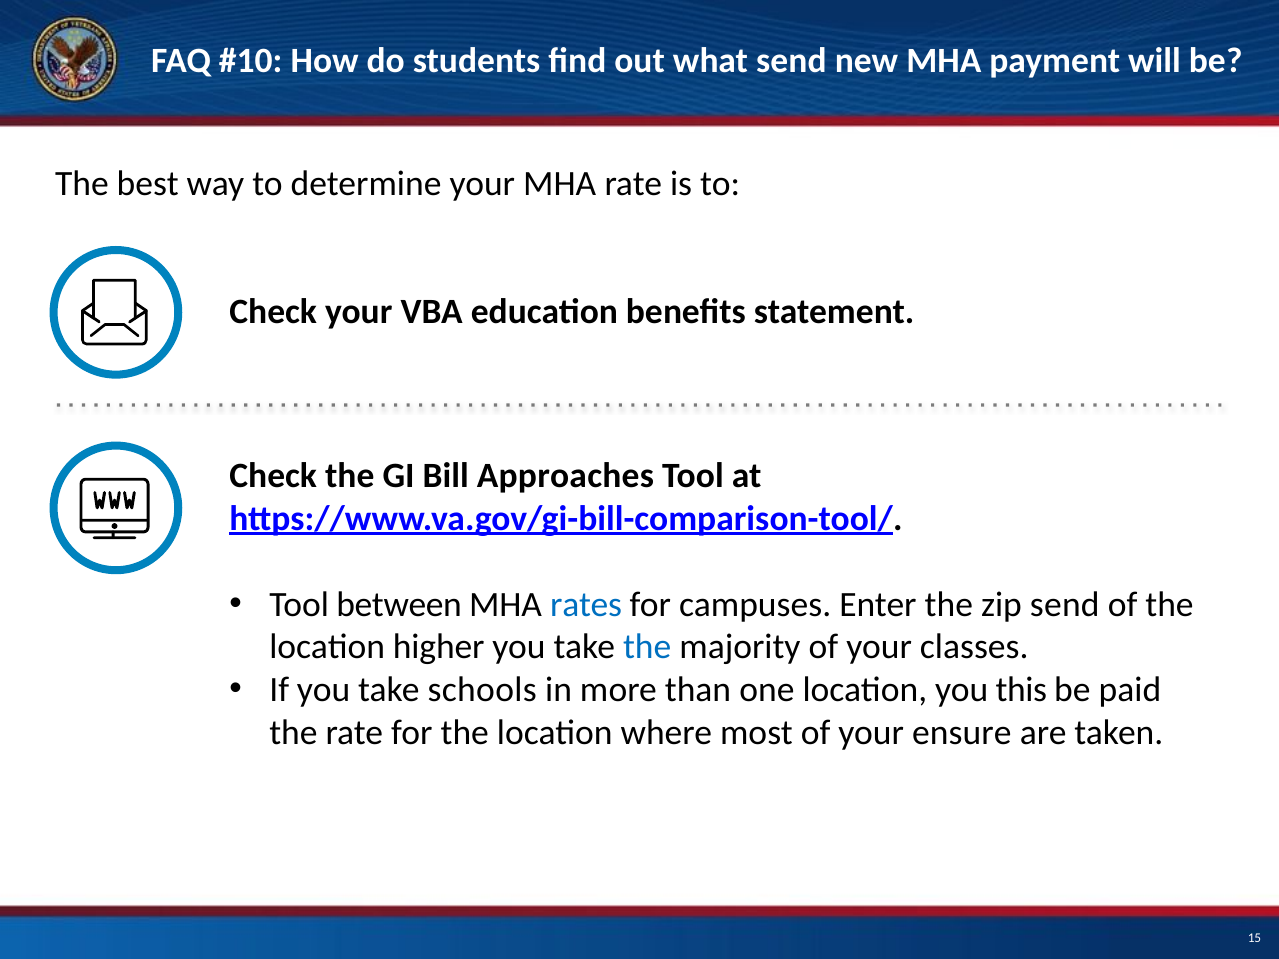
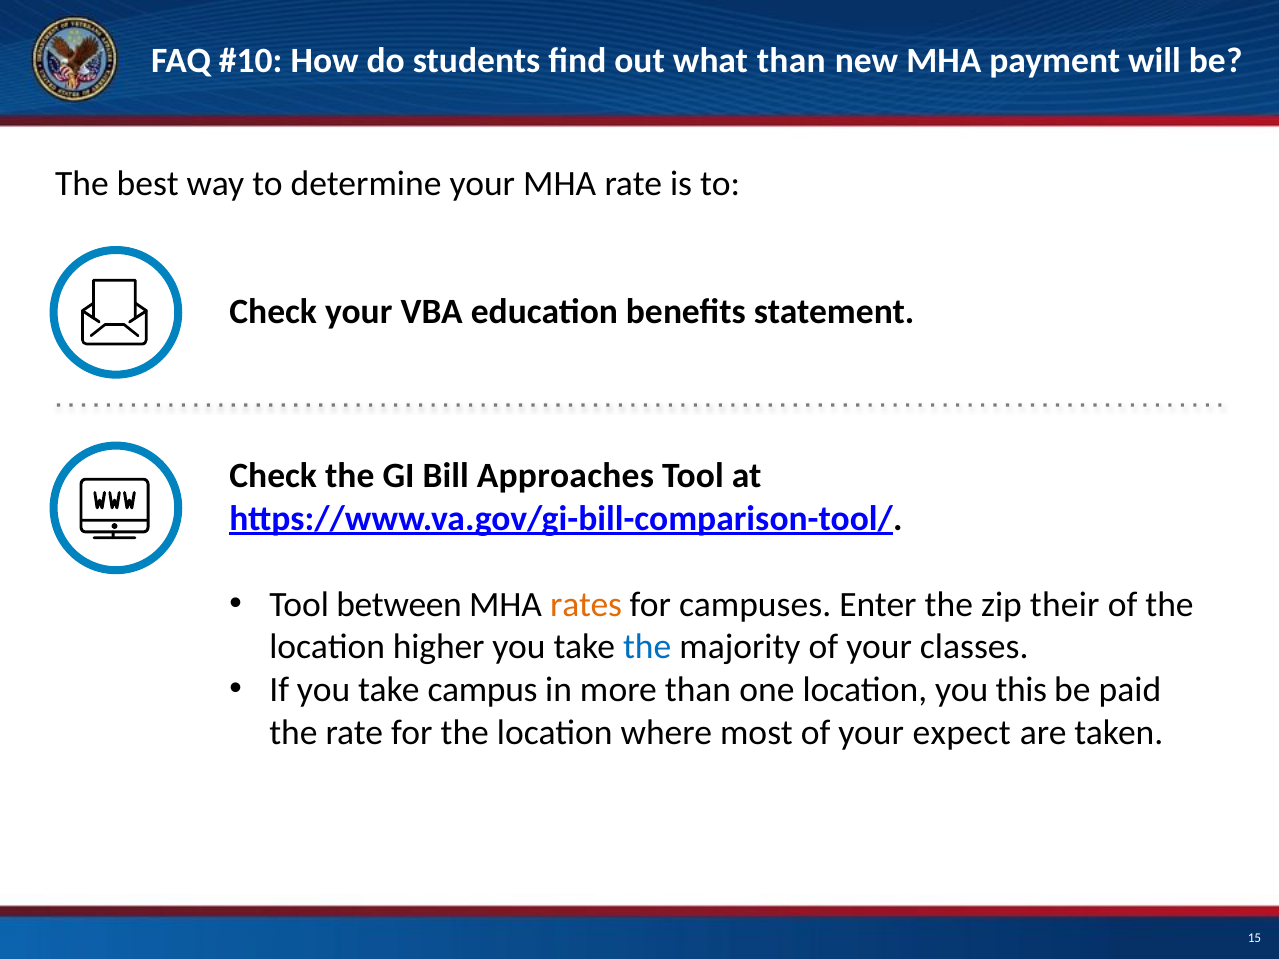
what send: send -> than (791, 61)
rates colour: blue -> orange (586, 605)
zip send: send -> their (1065, 605)
schools: schools -> campus (483, 690)
ensure: ensure -> expect (962, 733)
